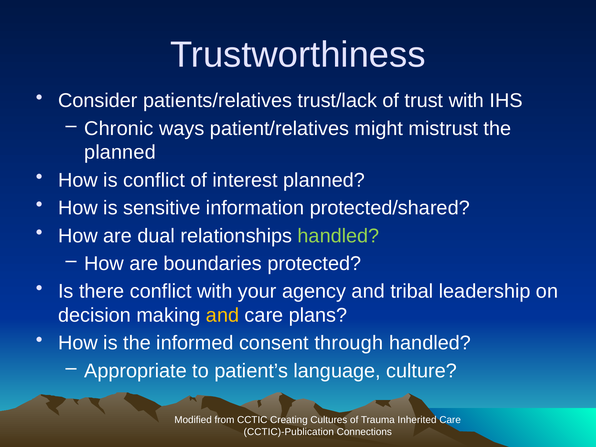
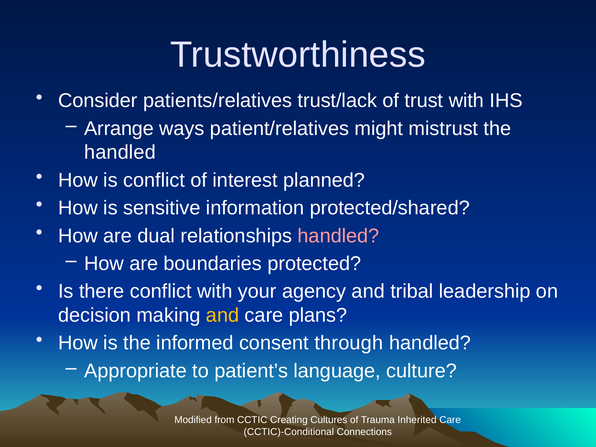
Chronic: Chronic -> Arrange (119, 129)
planned: planned -> handled (120, 152)
handled colour: light green -> pink (338, 236)
CCTIC)-Publication: CCTIC)-Publication -> CCTIC)-Conditional (289, 432)
